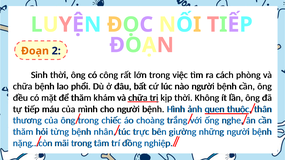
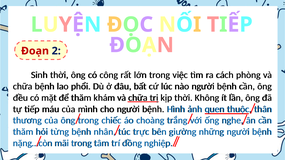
Đoạn colour: orange -> red (35, 51)
